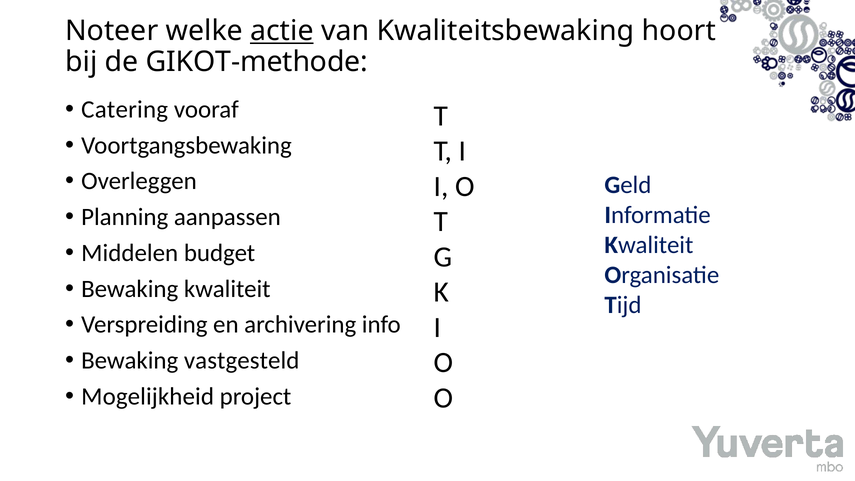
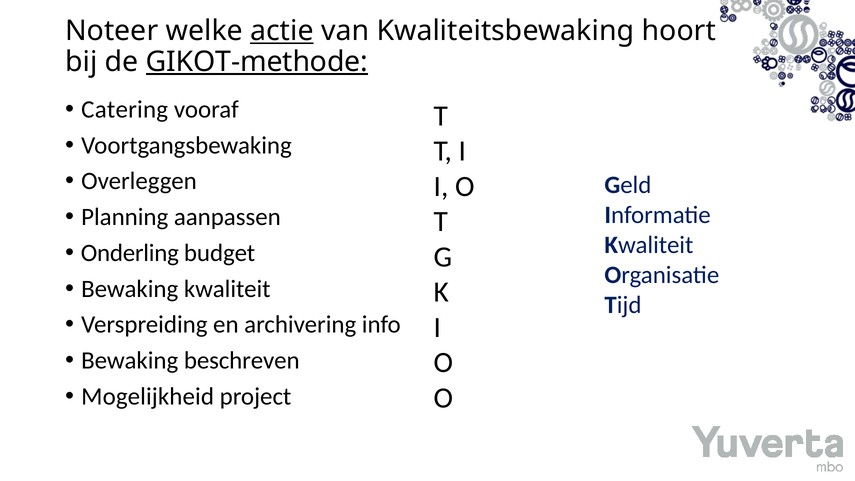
GIKOT-methode underline: none -> present (257, 62)
Middelen: Middelen -> Onderling (130, 253)
vastgesteld: vastgesteld -> beschreven (242, 360)
